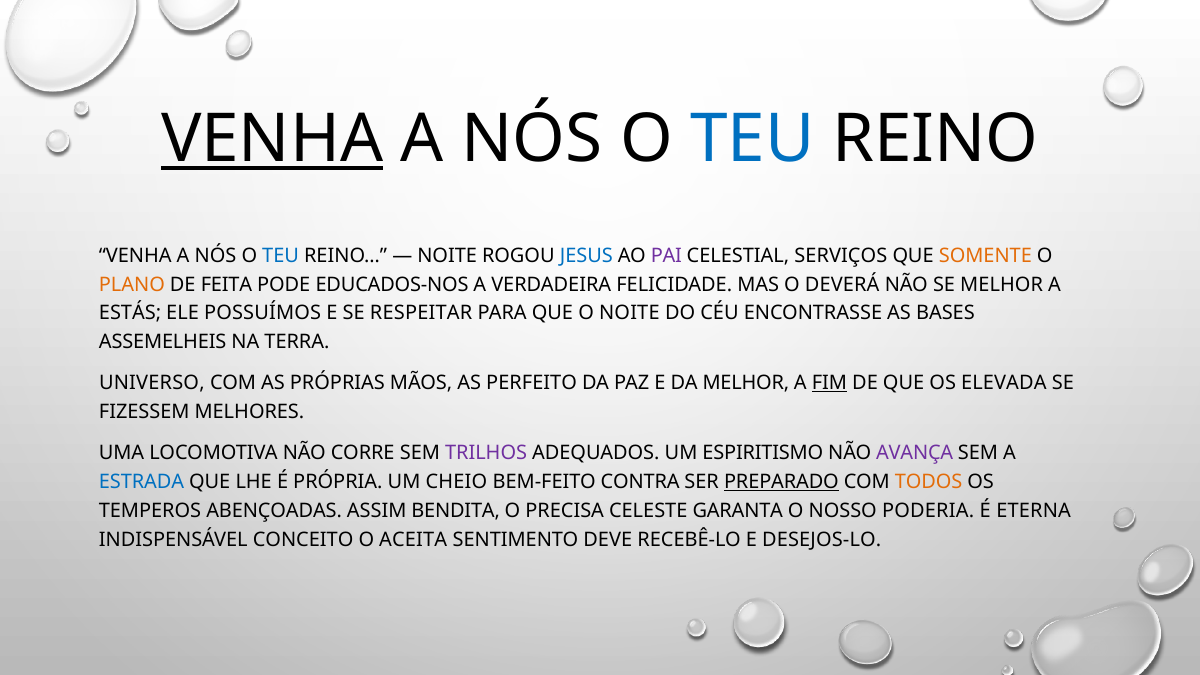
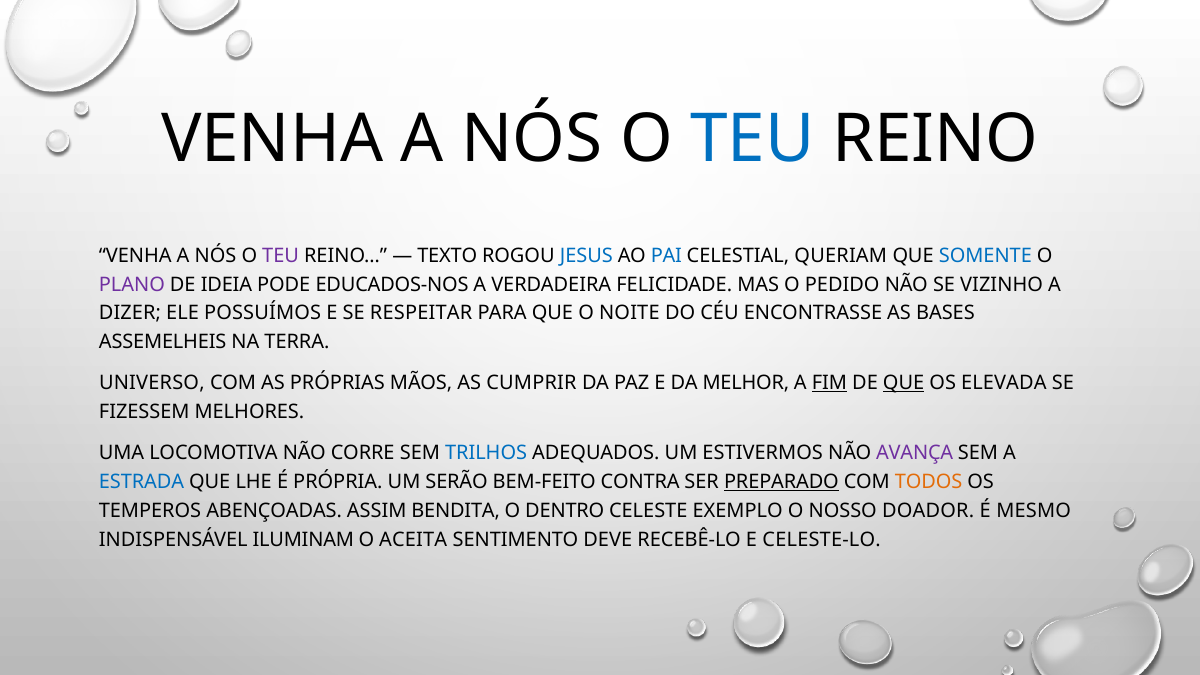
VENHA underline: present -> none (272, 139)
TEU colour: blue -> purple (281, 256)
NOITE: NOITE -> TEXTO (447, 256)
PAI colour: purple -> blue (666, 256)
SERVIÇOS: SERVIÇOS -> QUERIAM (841, 256)
SOMENTE colour: orange -> blue (985, 256)
PLANO colour: orange -> purple (132, 284)
FEITA: FEITA -> IDEIA (226, 284)
DEVERÁ: DEVERÁ -> PEDIDO (842, 284)
SE MELHOR: MELHOR -> VIZINHO (1002, 284)
ESTÁS: ESTÁS -> DIZER (130, 313)
PERFEITO: PERFEITO -> CUMPRIR (531, 383)
QUE underline: none -> present (904, 383)
TRILHOS colour: purple -> blue (486, 453)
ESPIRITISMO: ESPIRITISMO -> ESTIVERMOS (763, 453)
CHEIO: CHEIO -> SERÃO (457, 482)
PRECISA: PRECISA -> DENTRO (565, 511)
GARANTA: GARANTA -> EXEMPLO (738, 511)
PODERIA: PODERIA -> DOADOR (928, 511)
ETERNA: ETERNA -> MESMO (1034, 511)
CONCEITO: CONCEITO -> ILUMINAM (303, 540)
DESEJOS-LO: DESEJOS-LO -> CELESTE-LO (822, 540)
